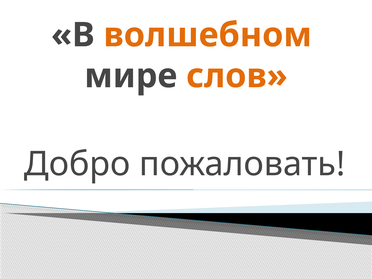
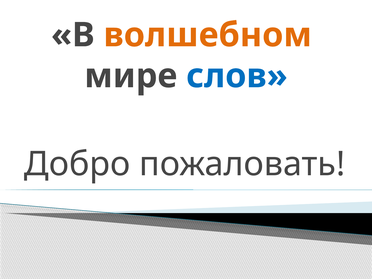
слов colour: orange -> blue (237, 76)
